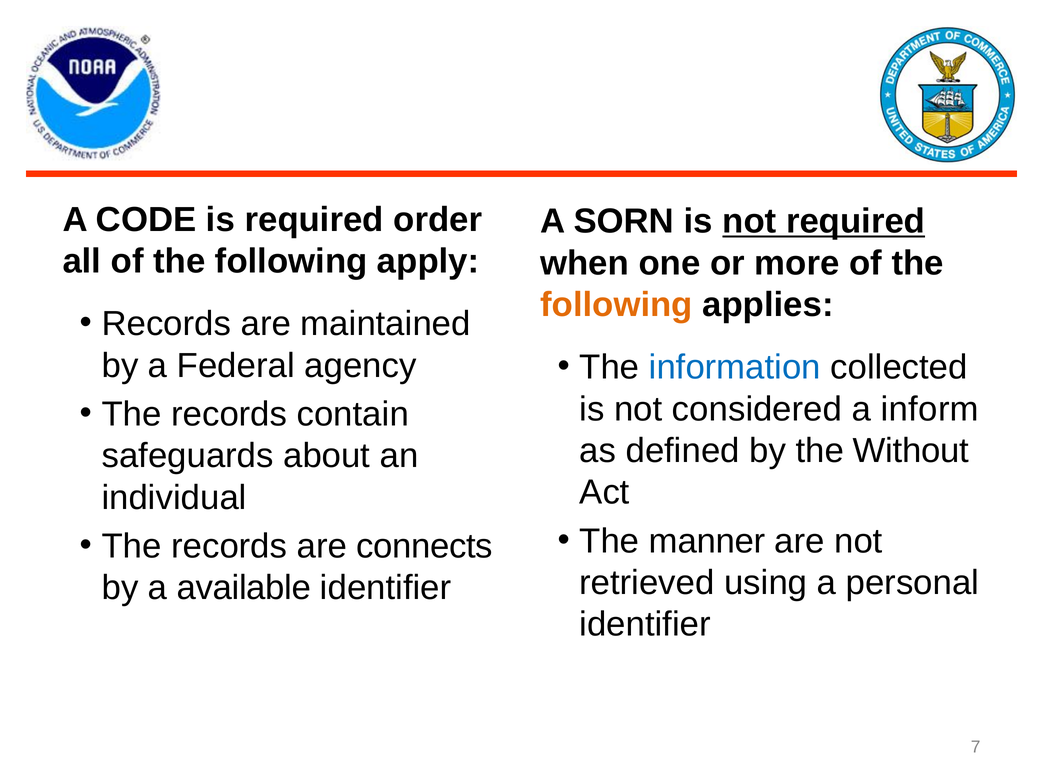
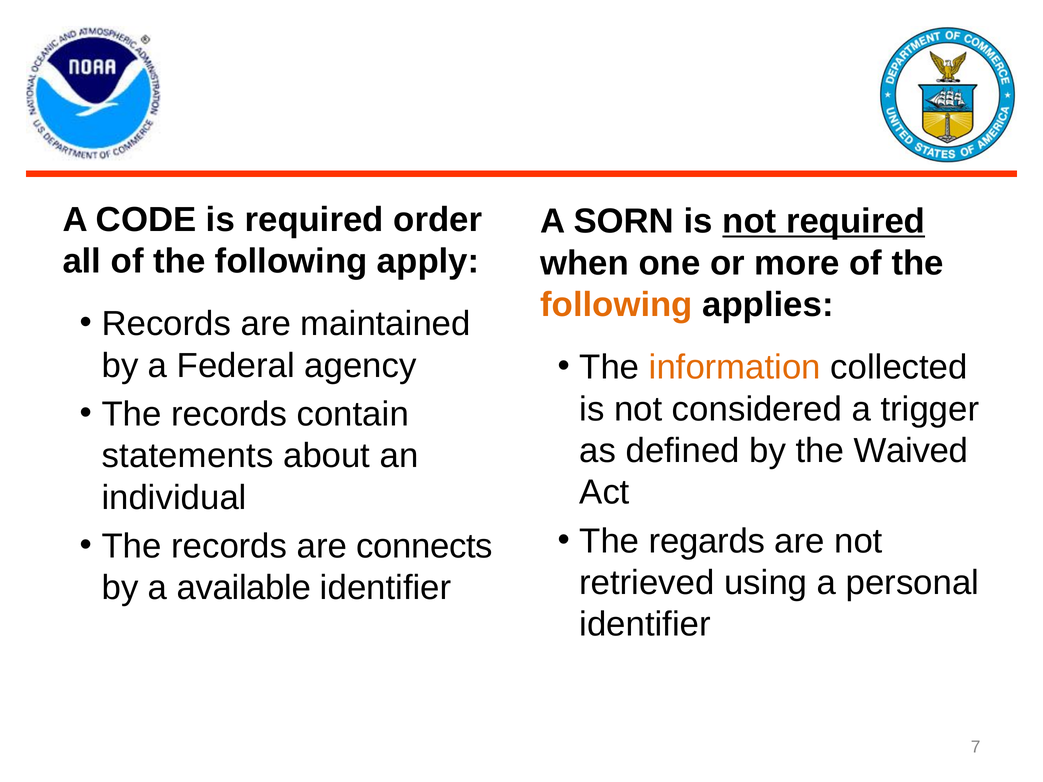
information colour: blue -> orange (735, 367)
inform: inform -> trigger (930, 409)
Without: Without -> Waived (911, 451)
safeguards: safeguards -> statements (188, 456)
manner: manner -> regards (707, 541)
